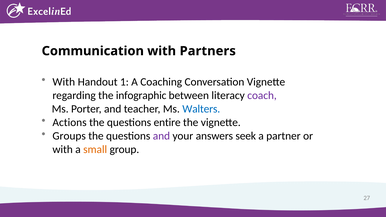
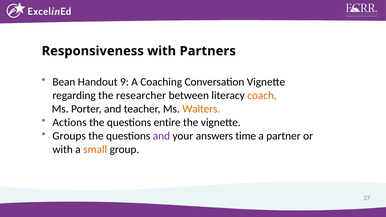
Communication: Communication -> Responsiveness (93, 51)
With: With -> Bean (64, 82)
1: 1 -> 9 (124, 82)
infographic: infographic -> researcher (141, 95)
coach colour: purple -> orange (262, 95)
Walters colour: blue -> orange (201, 109)
seek: seek -> time (246, 136)
